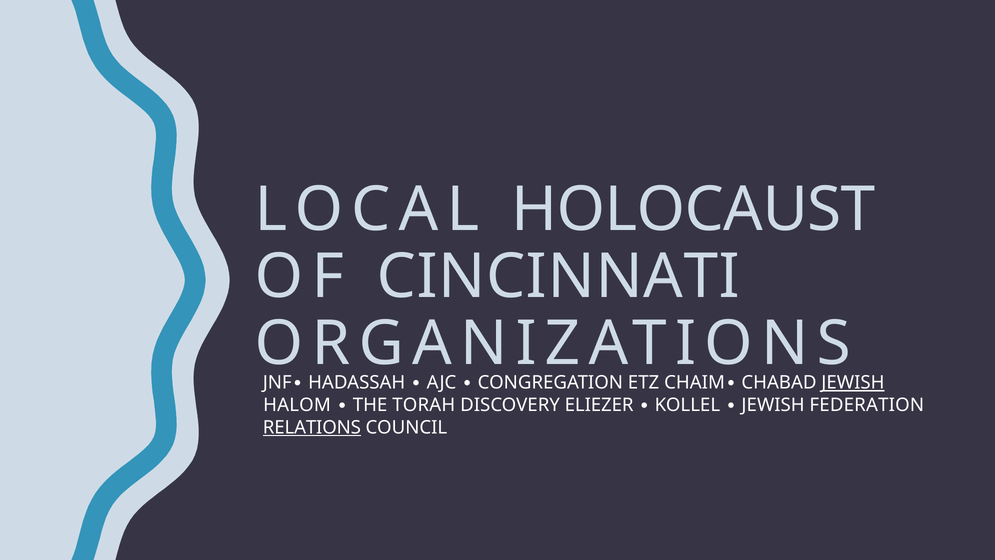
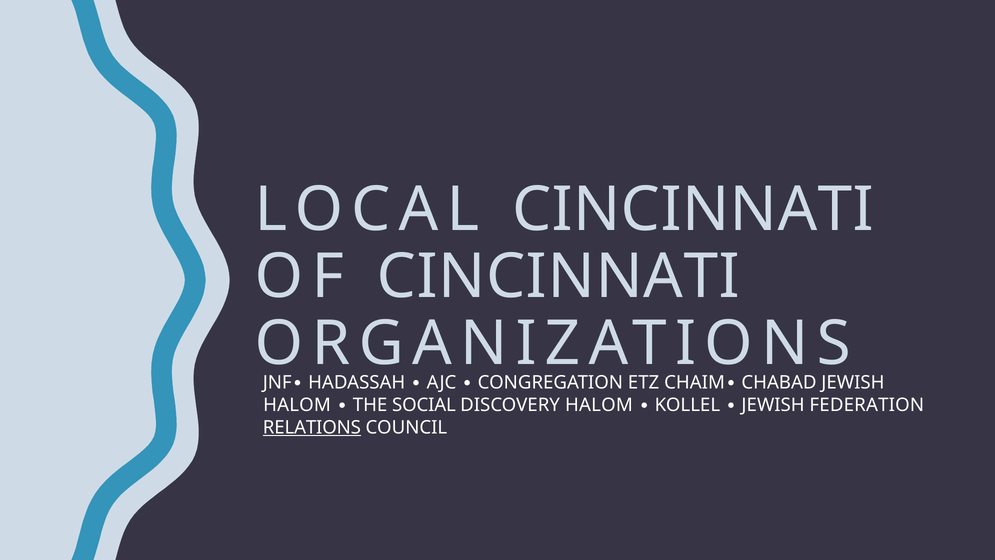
LOCAL HOLOCAUST: HOLOCAUST -> CINCINNATI (693, 209)
JEWISH underline: present -> none (853, 383)
TORAH: TORAH -> SOCIAL (424, 405)
DISCOVERY ELIEZER: ELIEZER -> HALOM (599, 405)
